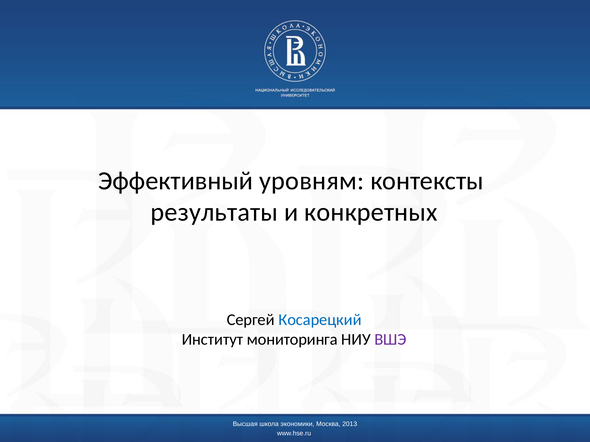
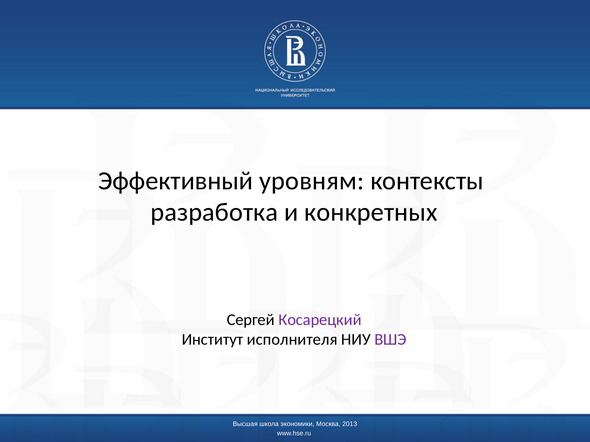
результаты: результаты -> разработка (214, 212)
Косарецкий colour: blue -> purple (320, 320)
мониторинга: мониторинга -> исполнителя (292, 340)
